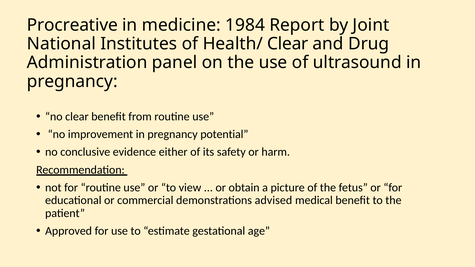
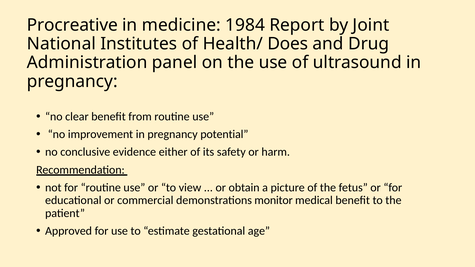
Health/ Clear: Clear -> Does (288, 44)
advised: advised -> monitor (274, 201)
